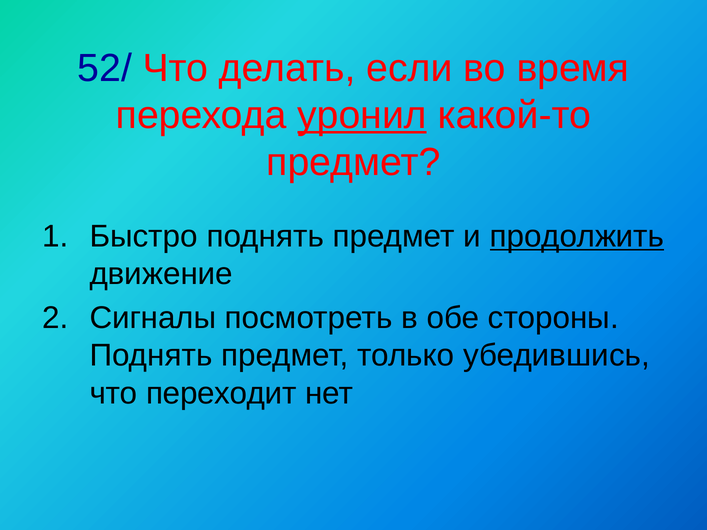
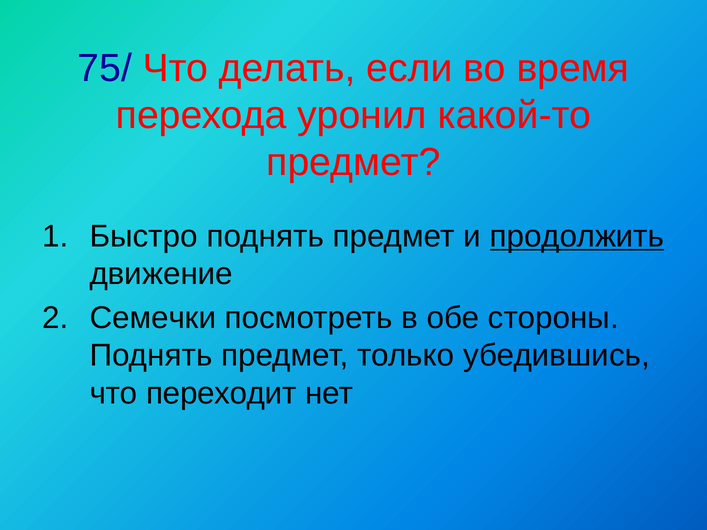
52/: 52/ -> 75/ (105, 68)
уронил underline: present -> none (362, 115)
Сигналы: Сигналы -> Семечки (153, 318)
